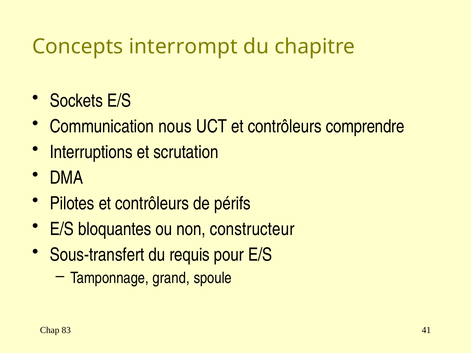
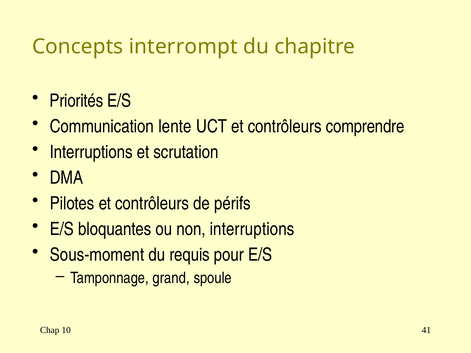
Sockets: Sockets -> Priorités (76, 101)
nous: nous -> lente (175, 127)
non constructeur: constructeur -> interruptions (252, 229)
Sous-transfert: Sous-transfert -> Sous-moment (97, 255)
83: 83 -> 10 (66, 330)
